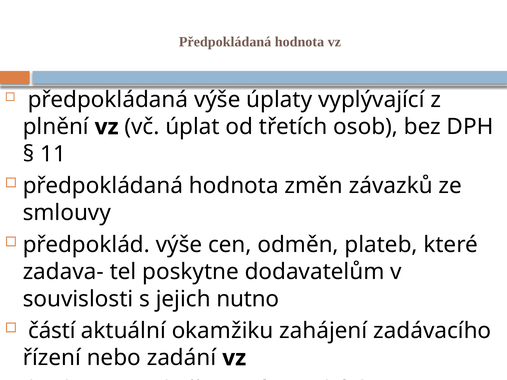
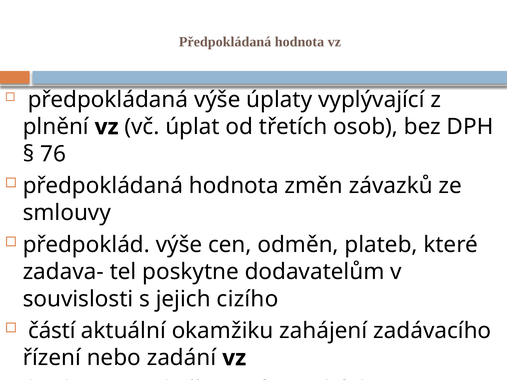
11: 11 -> 76 (53, 154)
nutno: nutno -> cizího (248, 299)
